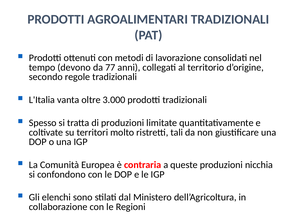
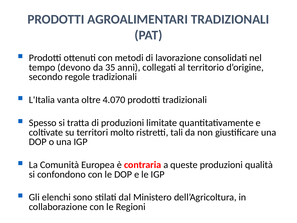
77: 77 -> 35 (110, 67)
3.000: 3.000 -> 4.070 (114, 100)
nicchia: nicchia -> qualità (259, 165)
